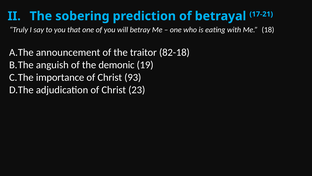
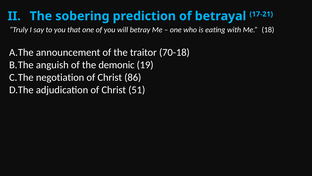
82-18: 82-18 -> 70-18 (174, 52)
importance: importance -> negotiation (60, 77)
93: 93 -> 86 (133, 77)
23: 23 -> 51 (137, 90)
